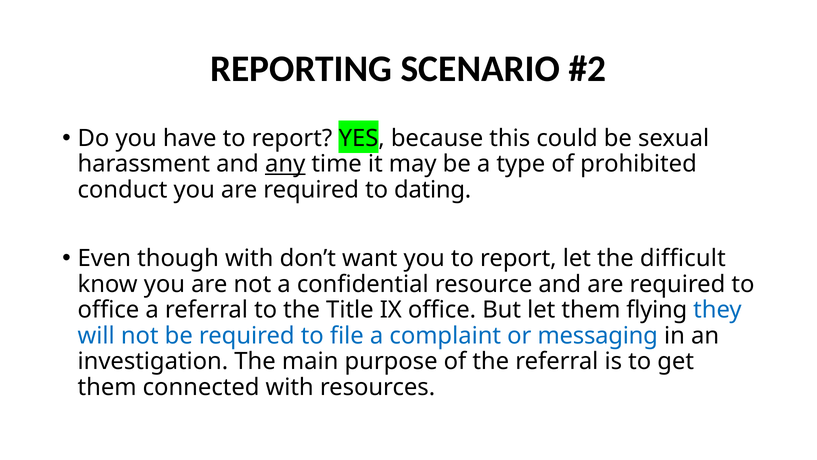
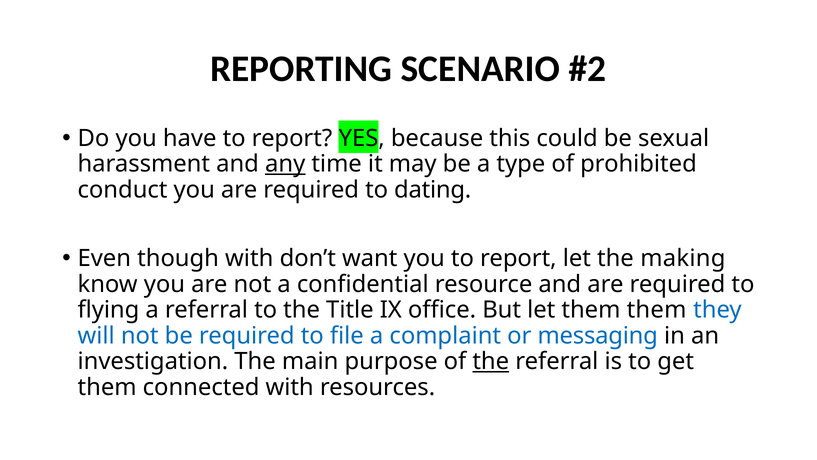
difficult: difficult -> making (683, 258)
office: office -> flying (108, 310)
them flying: flying -> them (657, 310)
the underline: none -> present (491, 361)
